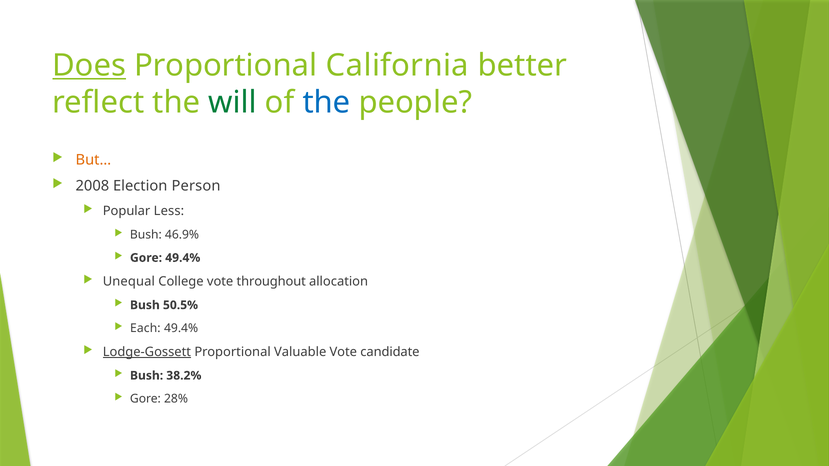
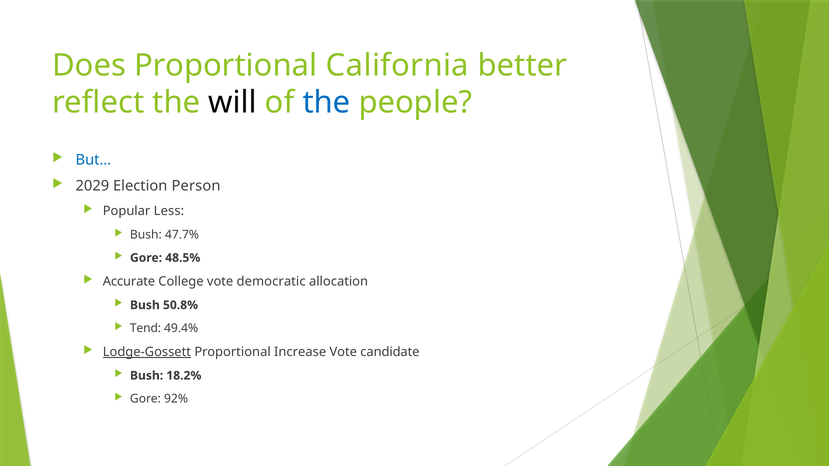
Does underline: present -> none (89, 65)
will colour: green -> black (233, 103)
But… colour: orange -> blue (93, 160)
2008: 2008 -> 2029 (92, 186)
46.9%: 46.9% -> 47.7% (182, 235)
Gore 49.4%: 49.4% -> 48.5% (183, 258)
Unequal: Unequal -> Accurate (129, 282)
throughout: throughout -> democratic (271, 282)
50.5%: 50.5% -> 50.8% (180, 305)
Each: Each -> Tend (145, 328)
Valuable: Valuable -> Increase (300, 352)
38.2%: 38.2% -> 18.2% (184, 376)
28%: 28% -> 92% (176, 399)
